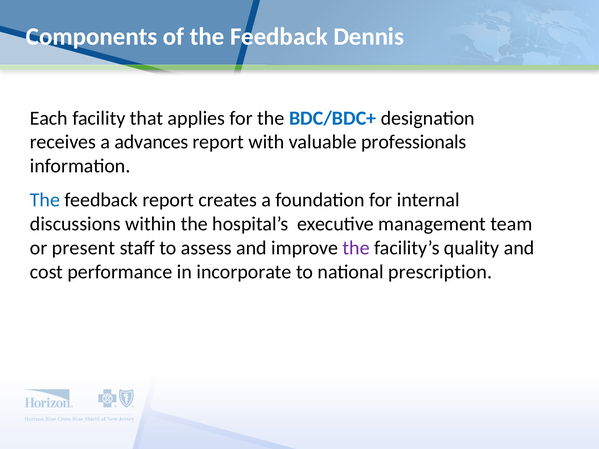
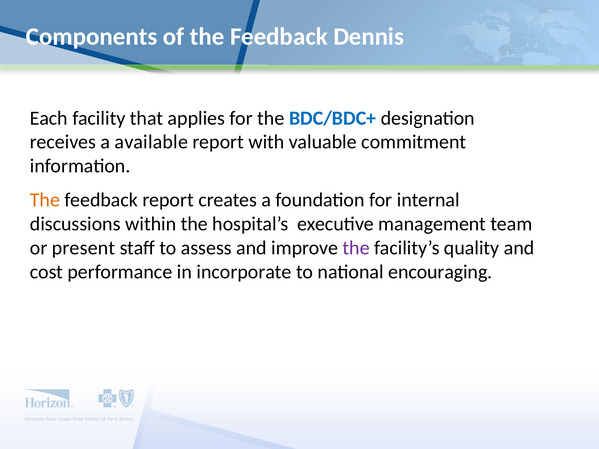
advances: advances -> available (151, 142)
professionals: professionals -> commitment (414, 142)
The colour: blue -> orange (45, 200)
prescription: prescription -> encouraging (440, 272)
